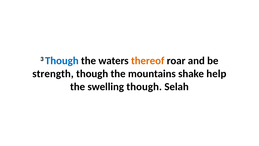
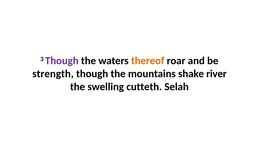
Though colour: blue -> purple (62, 61)
help: help -> river (216, 74)
swelling though: though -> cutteth (144, 87)
